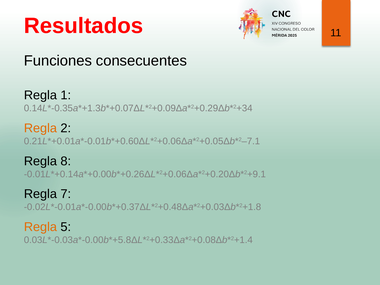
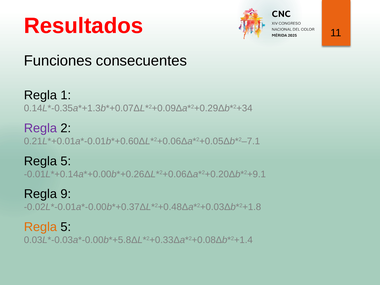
Regla colour: orange -> purple (40, 128)
8: 8 -> 5 (66, 161)
7: 7 -> 9 (66, 194)
